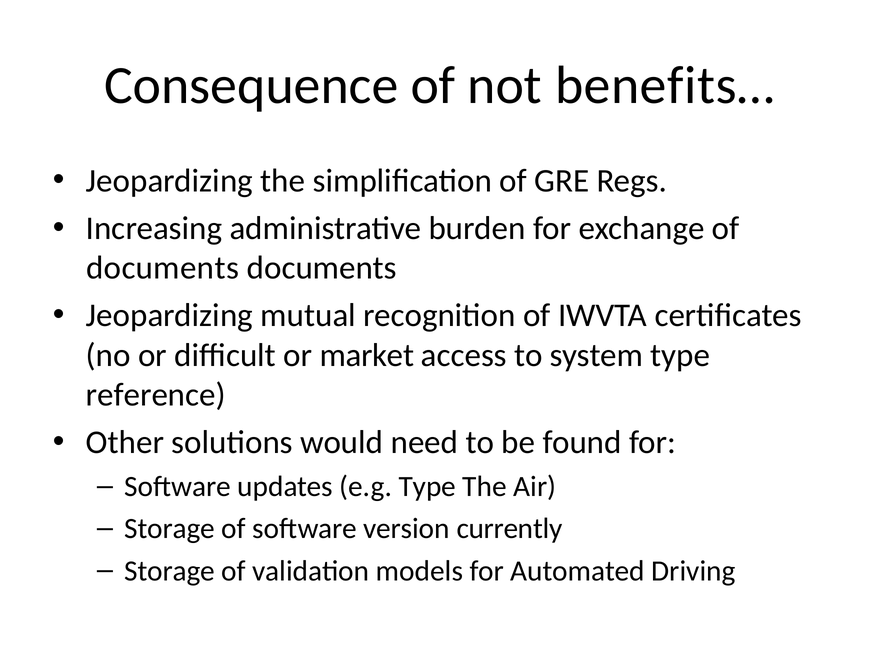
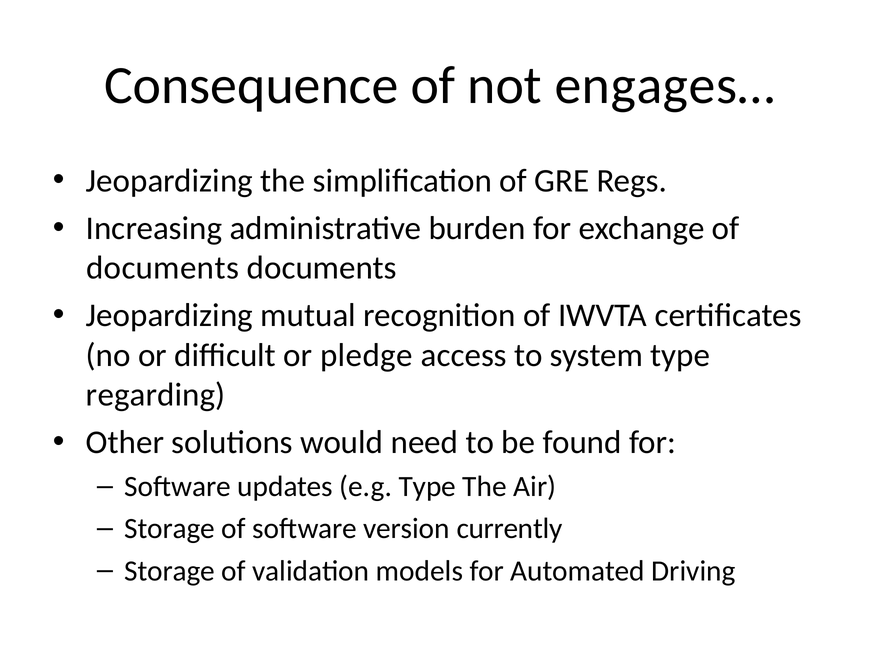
benefits…: benefits… -> engages… (665, 85)
market: market -> pledge (366, 355)
reference: reference -> regarding (156, 395)
